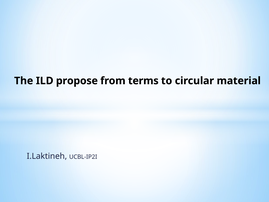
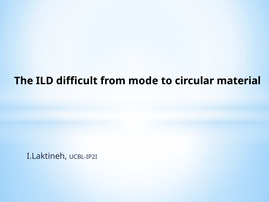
propose: propose -> difficult (77, 81)
terms: terms -> mode (143, 81)
